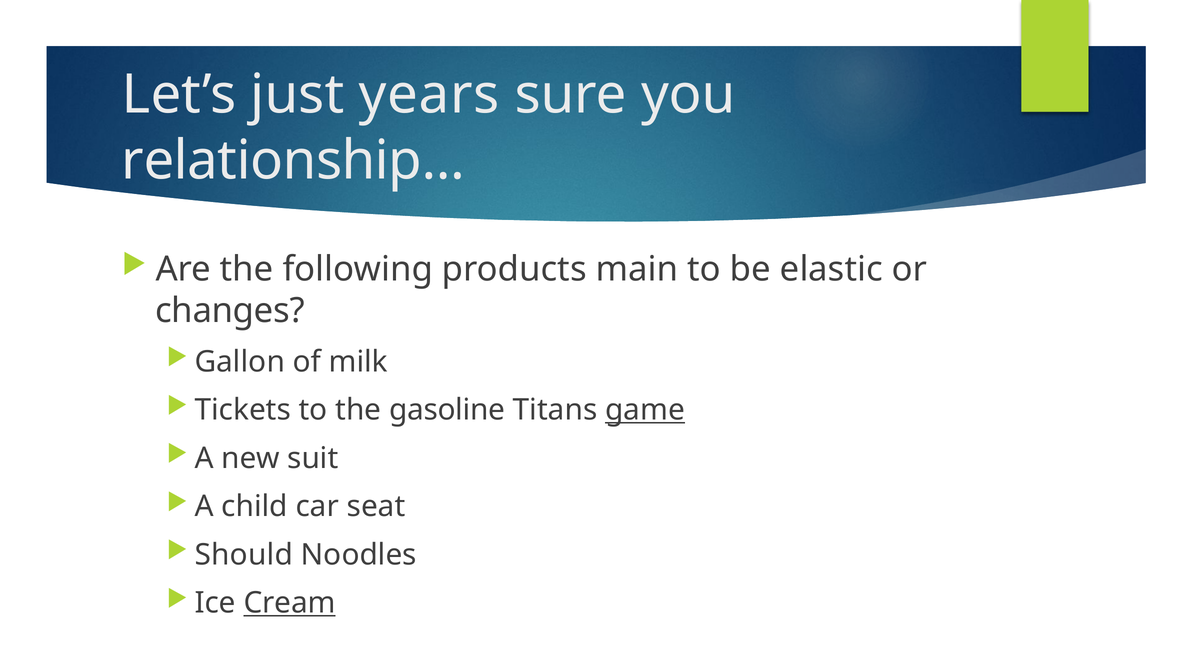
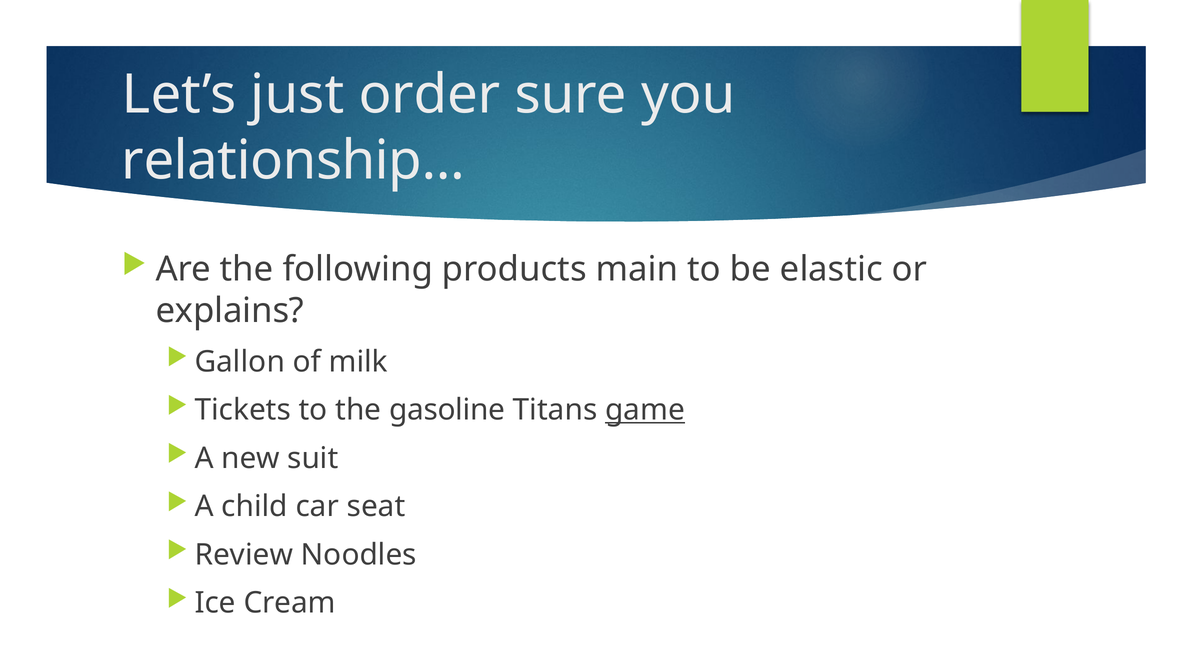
years: years -> order (430, 95)
changes: changes -> explains (230, 311)
Should: Should -> Review (244, 555)
Cream underline: present -> none (290, 603)
